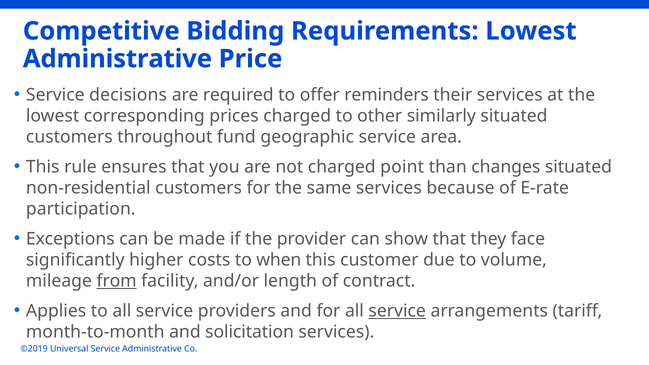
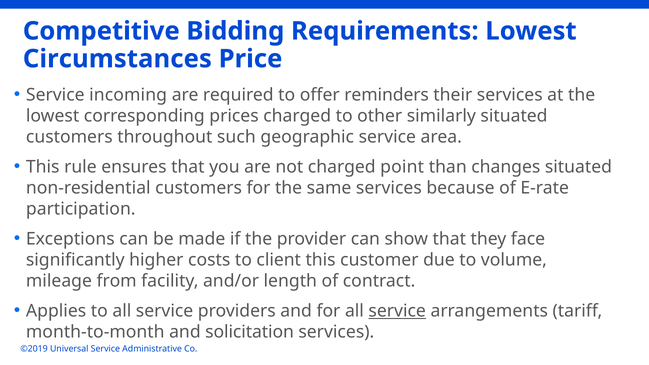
Administrative: Administrative -> Circumstances (117, 59)
decisions: decisions -> incoming (128, 95)
fund: fund -> such (236, 137)
when: when -> client (279, 260)
from underline: present -> none (117, 281)
